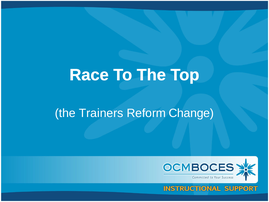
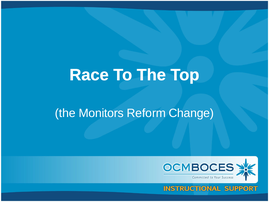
Trainers: Trainers -> Monitors (101, 113)
